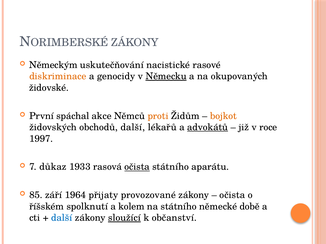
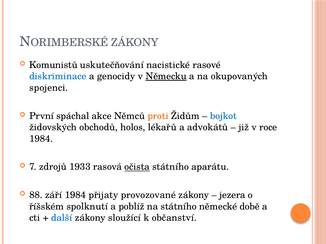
Německým: Německým -> Komunistů (53, 65)
diskriminace colour: orange -> blue (58, 76)
židovské: židovské -> spojenci (49, 88)
bojkot colour: orange -> blue (223, 116)
obchodů další: další -> holos (133, 128)
advokátů underline: present -> none (208, 128)
1997: 1997 -> 1984 (41, 139)
důkaz: důkaz -> zdrojů (53, 167)
85: 85 -> 88 (36, 195)
září 1964: 1964 -> 1984 (75, 195)
očista: očista -> jezera (232, 195)
kolem: kolem -> poblíž (131, 207)
sloužící underline: present -> none (124, 218)
